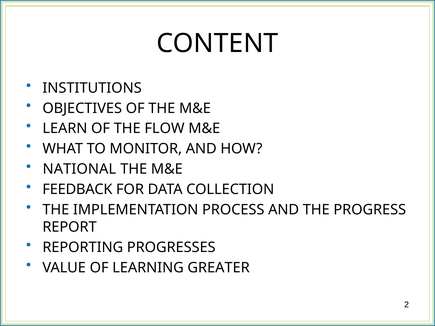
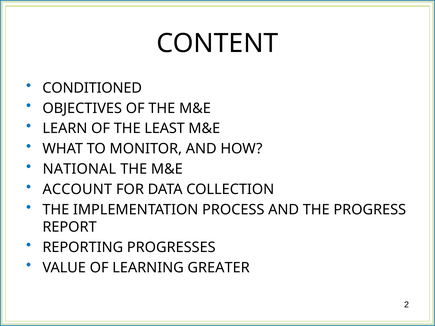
INSTITUTIONS: INSTITUTIONS -> CONDITIONED (92, 88)
FLOW: FLOW -> LEAST (165, 129)
FEEDBACK: FEEDBACK -> ACCOUNT (77, 189)
